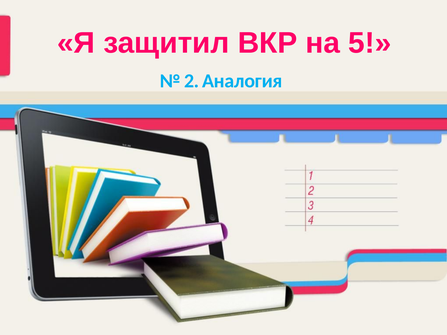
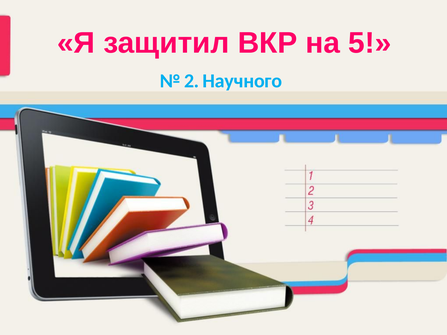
Аналогия: Аналогия -> Научного (242, 81)
